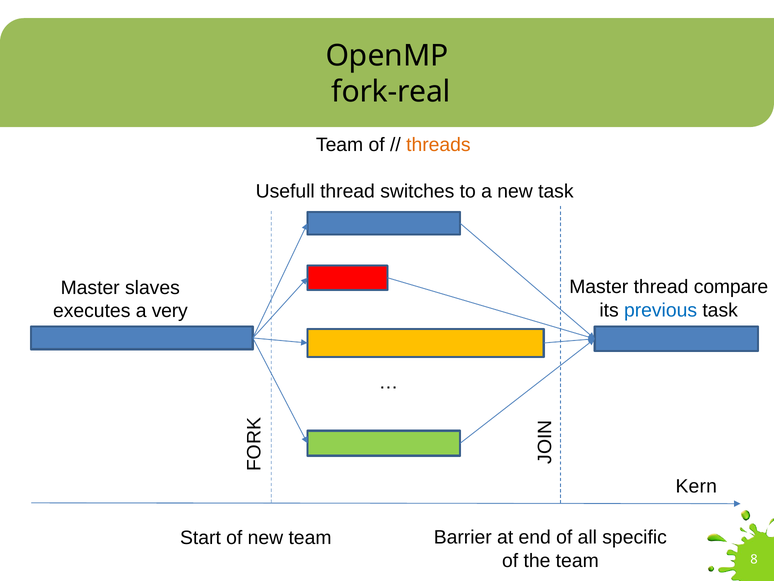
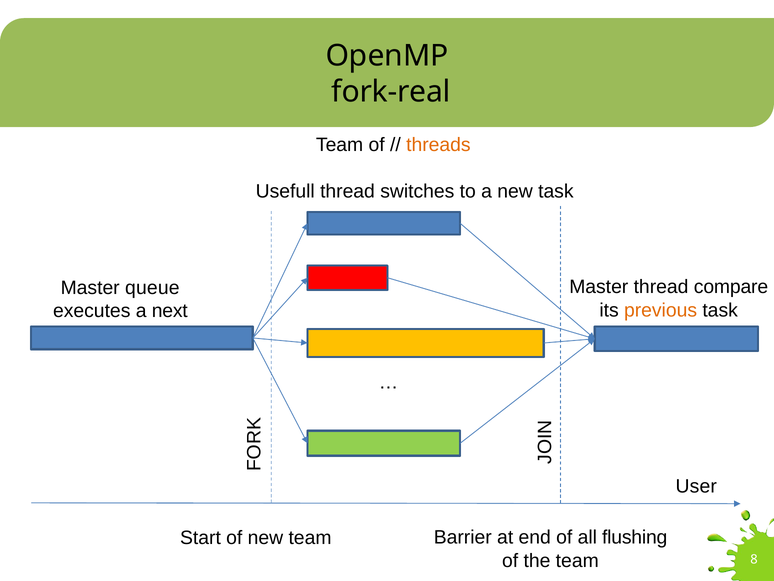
slaves: slaves -> queue (152, 288)
previous colour: blue -> orange (661, 310)
very: very -> next (170, 311)
Kern: Kern -> User (696, 486)
specific: specific -> flushing (635, 537)
